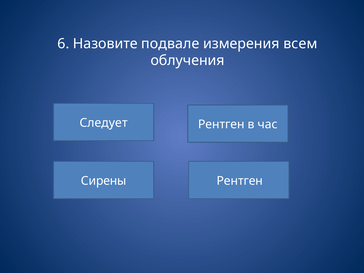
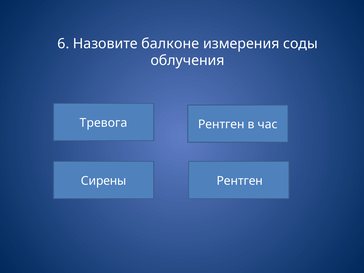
подвале: подвале -> балконе (170, 44)
всем: всем -> соды (300, 44)
Следует: Следует -> Тревога (104, 123)
